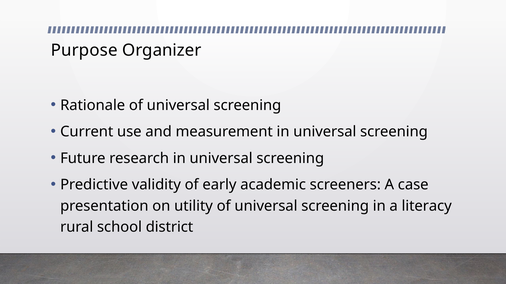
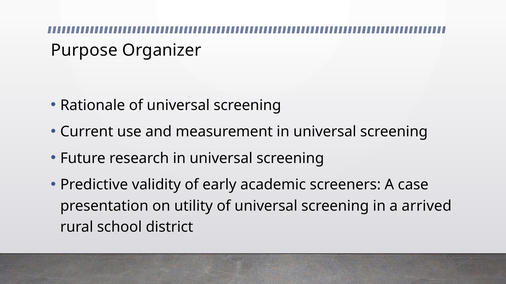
literacy: literacy -> arrived (427, 206)
